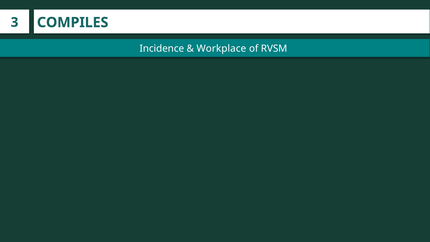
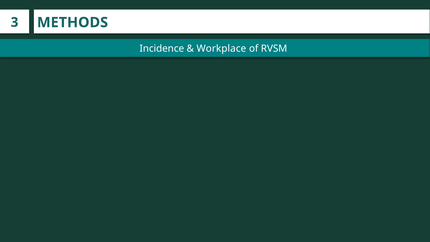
COMPILES: COMPILES -> METHODS (73, 22)
